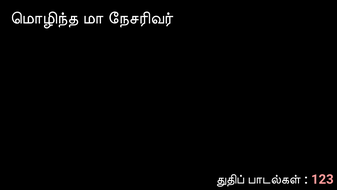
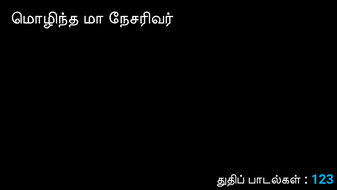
123 colour: pink -> light blue (322, 179)
